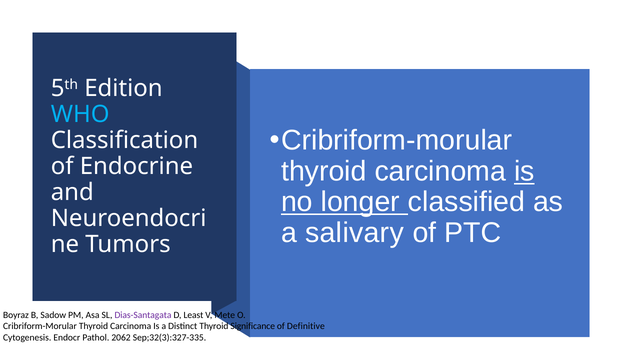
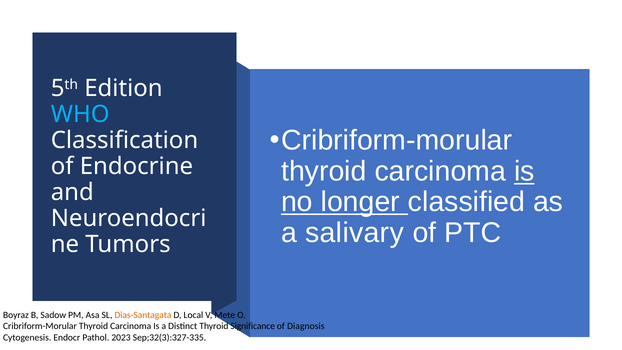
Dias-Santagata colour: purple -> orange (143, 315)
Least: Least -> Local (193, 315)
Definitive: Definitive -> Diagnosis (306, 326)
2062: 2062 -> 2023 (121, 338)
